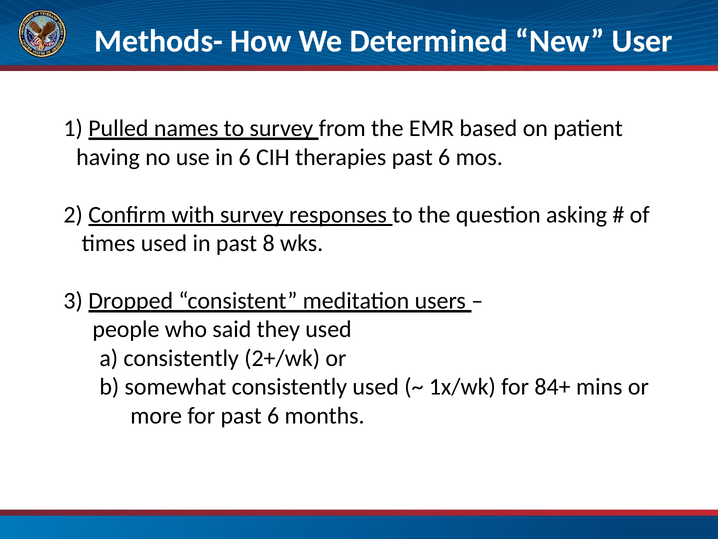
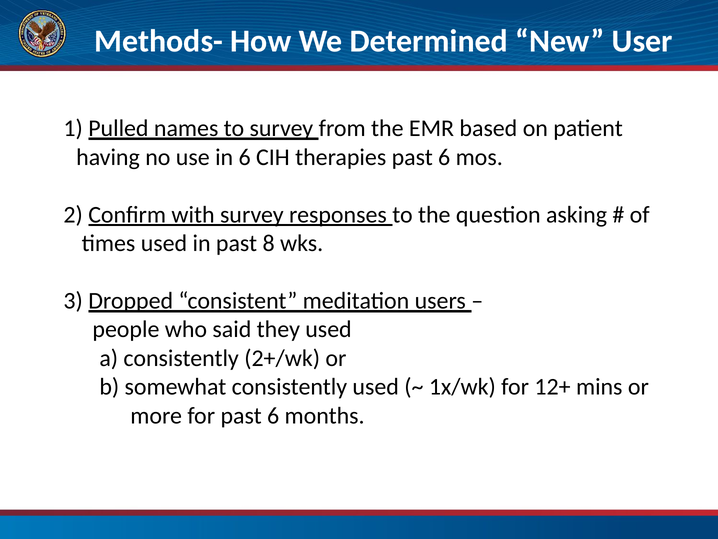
84+: 84+ -> 12+ (552, 387)
